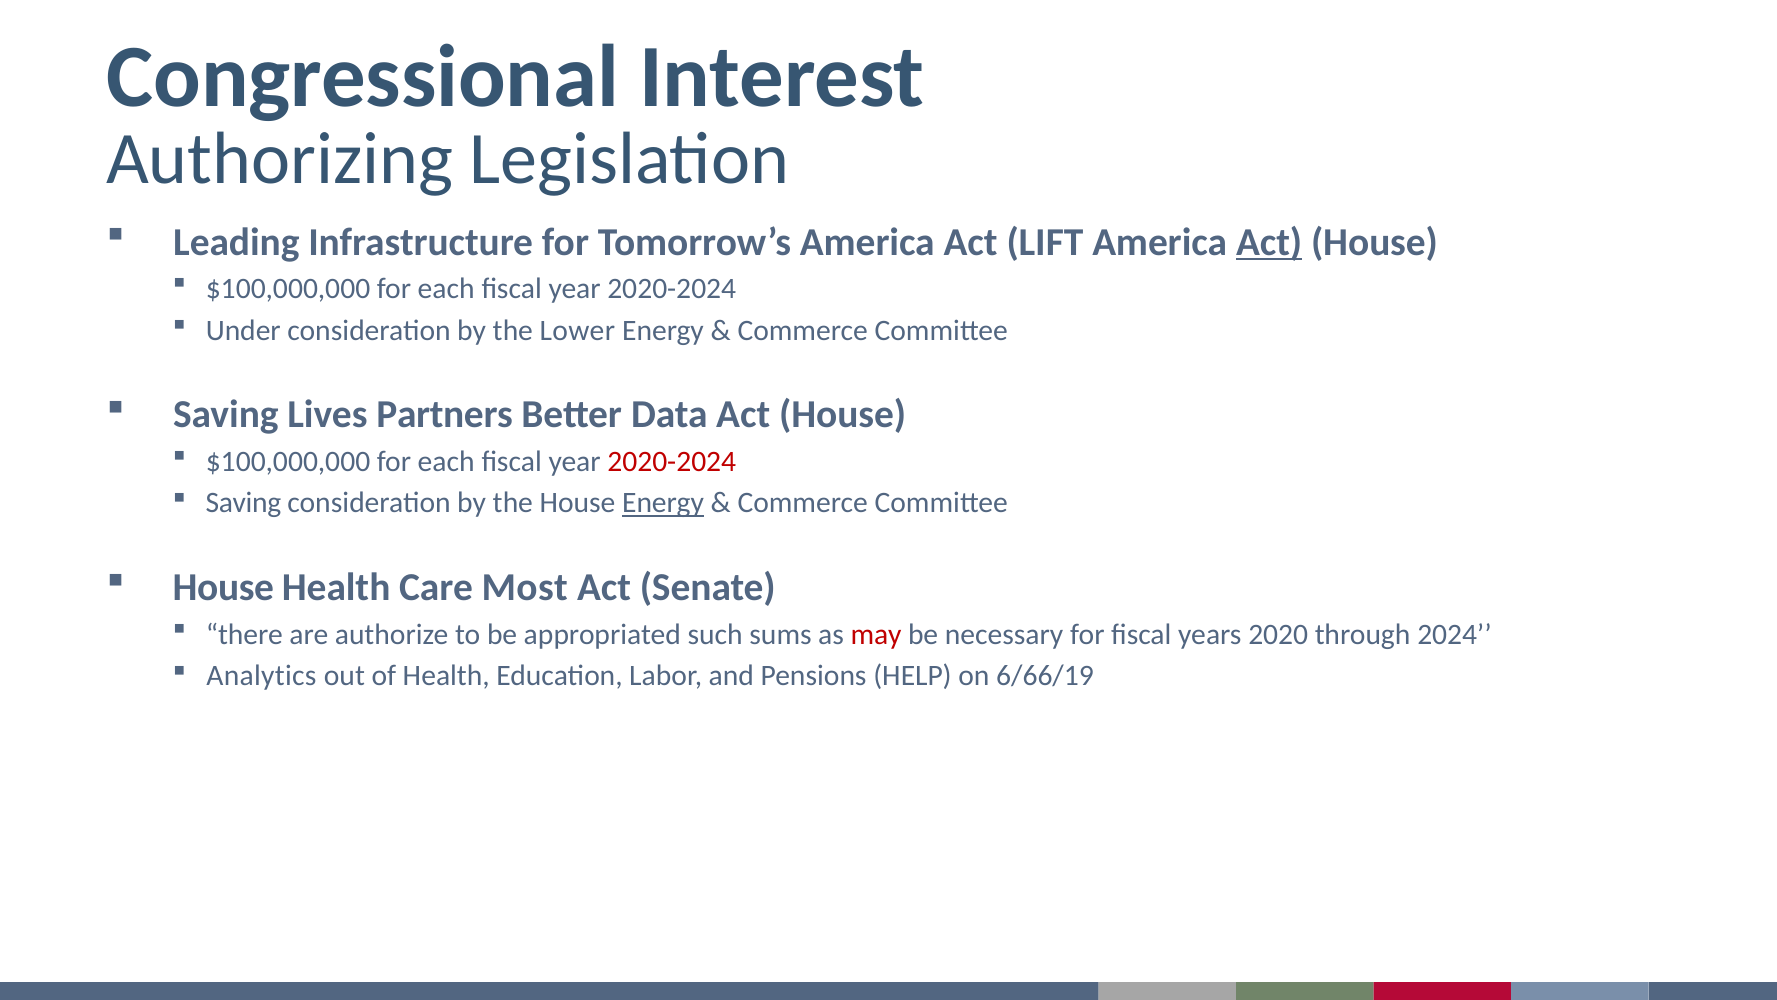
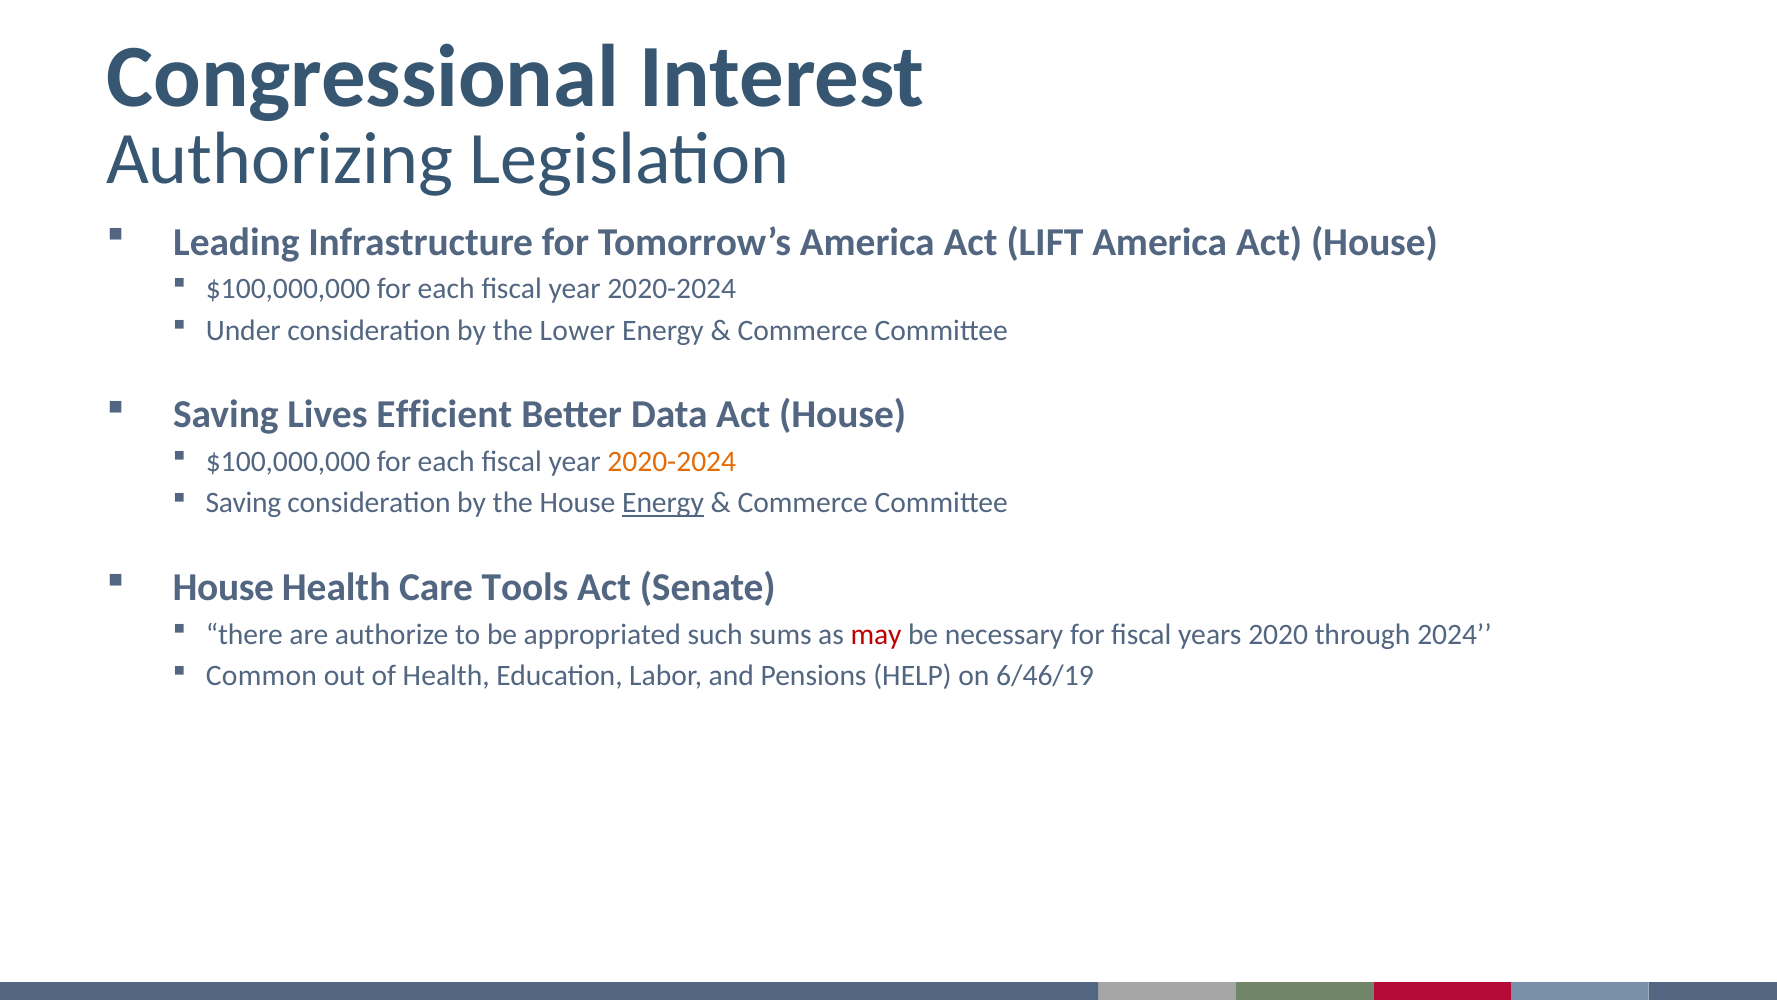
Act underline: present -> none (1269, 242)
Partners: Partners -> Efficient (444, 415)
2020-2024 colour: red -> orange (672, 461)
Most: Most -> Tools (525, 588)
Analytics: Analytics -> Common (261, 676)
6/66/19: 6/66/19 -> 6/46/19 (1045, 676)
